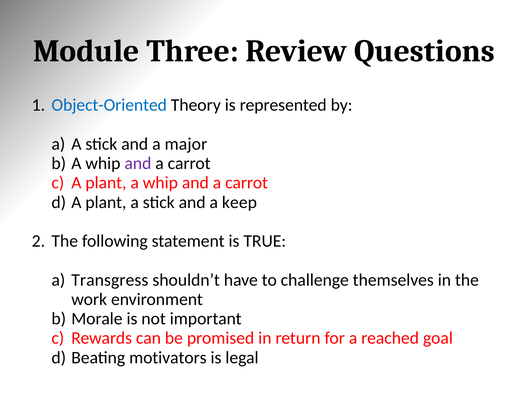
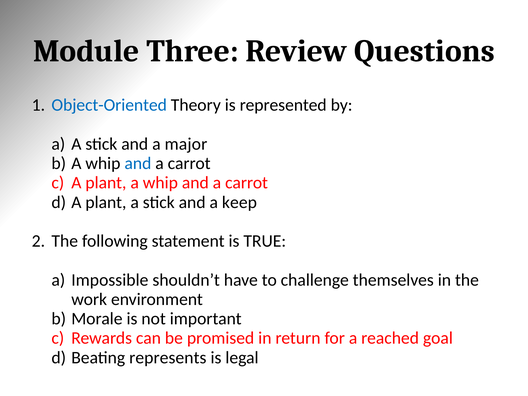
and colour: purple -> blue (138, 163)
Transgress: Transgress -> Impossible (110, 280)
motivators: motivators -> represents (168, 358)
